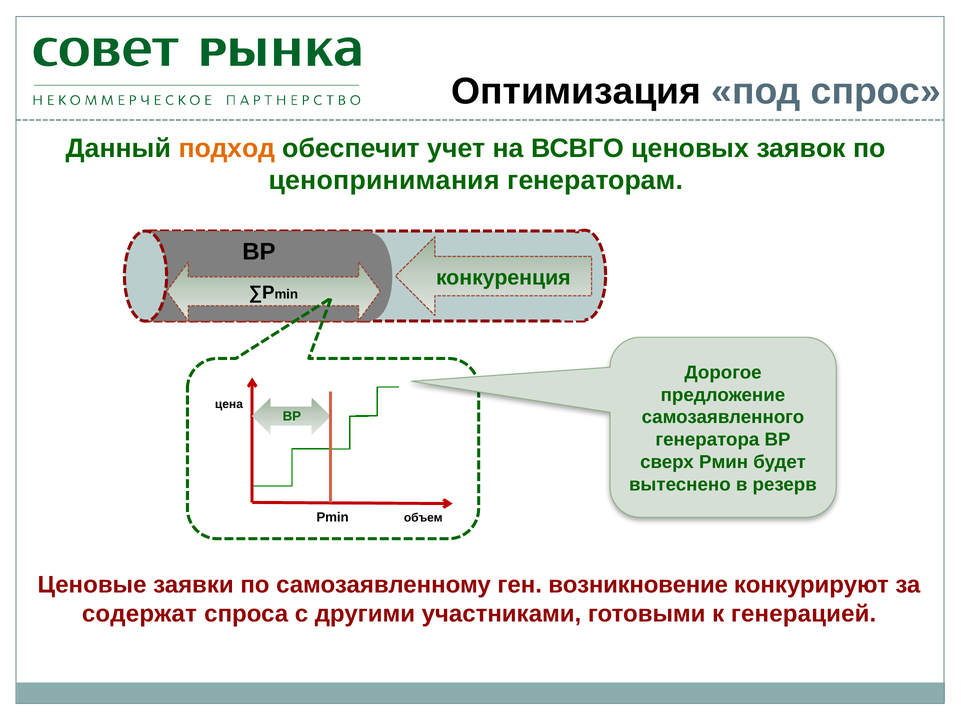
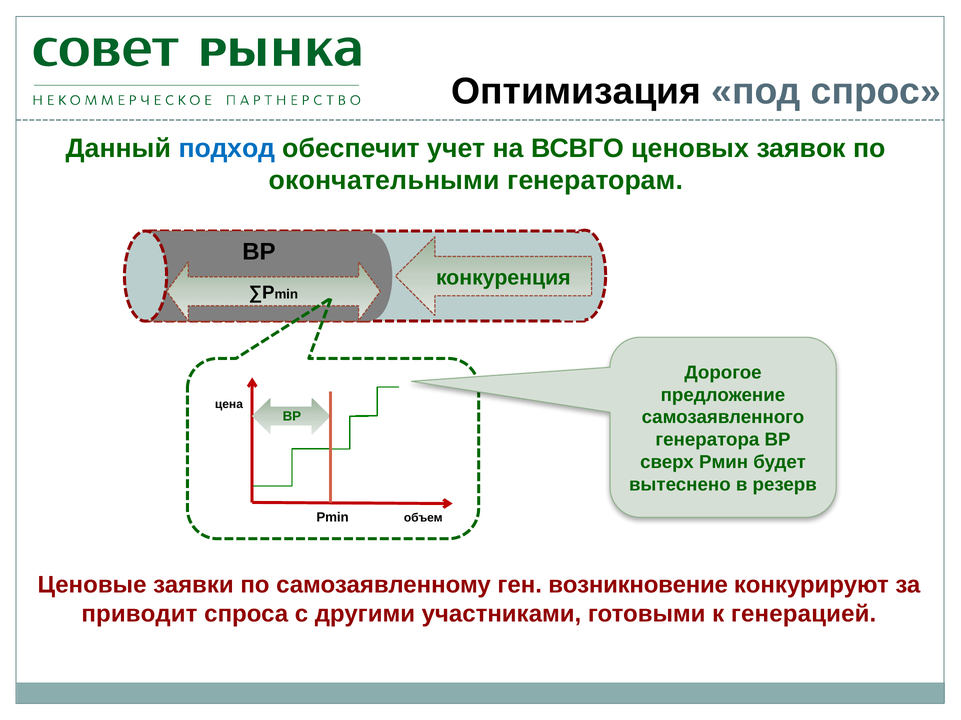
подход colour: orange -> blue (227, 148)
ценопринимания: ценопринимания -> окончательными (384, 180)
содержат: содержат -> приводит (139, 614)
